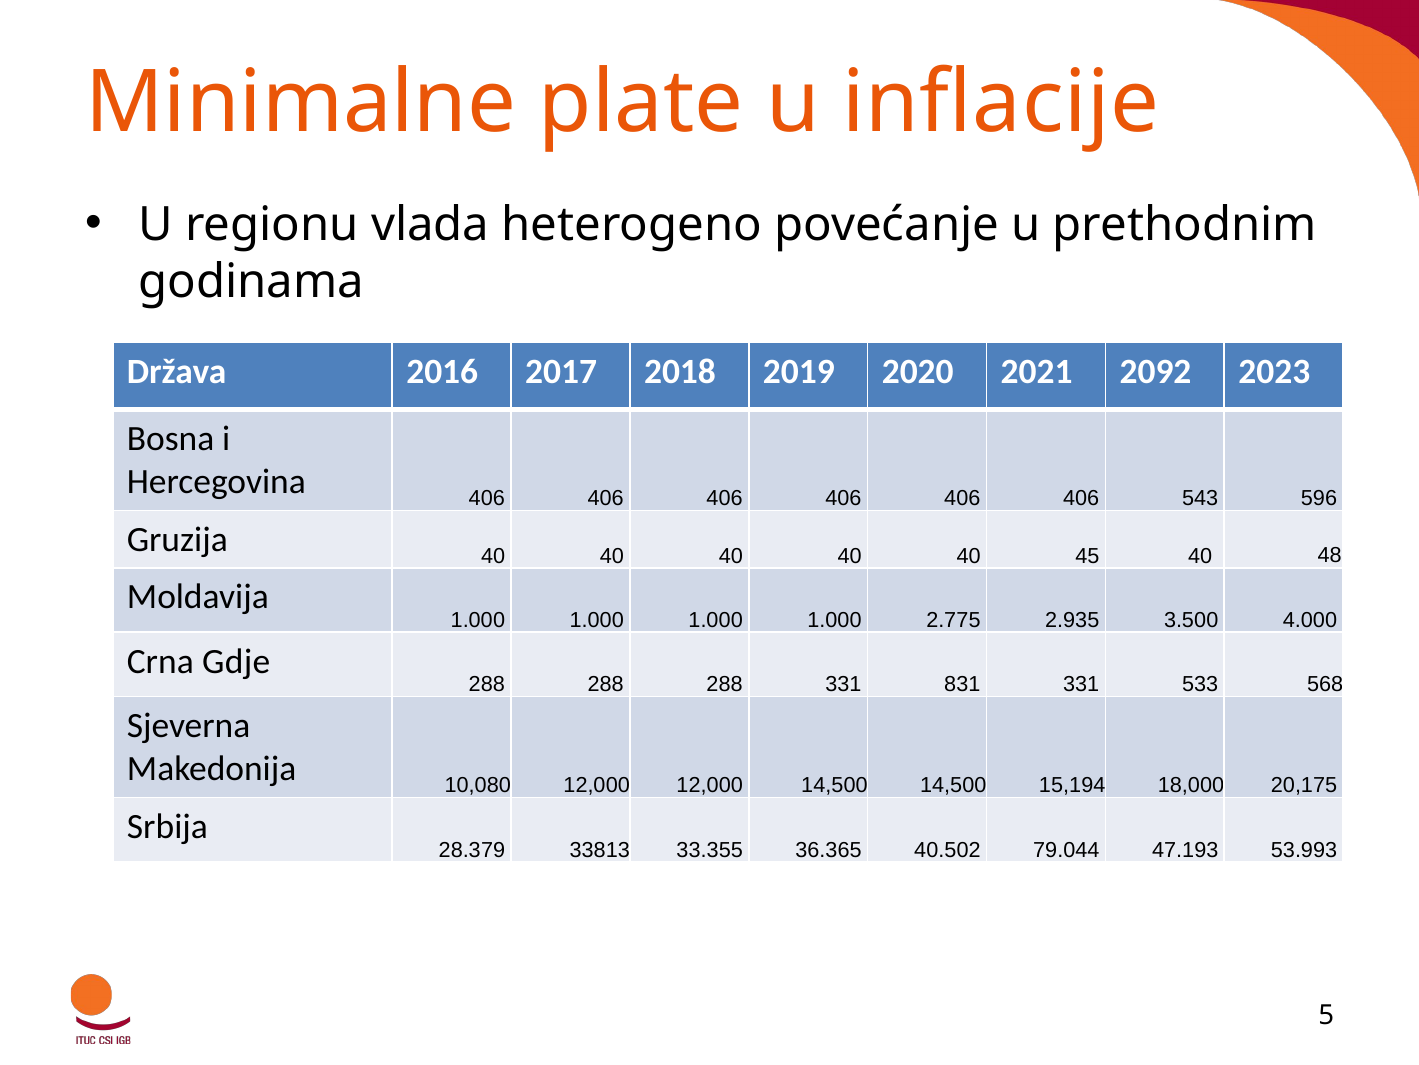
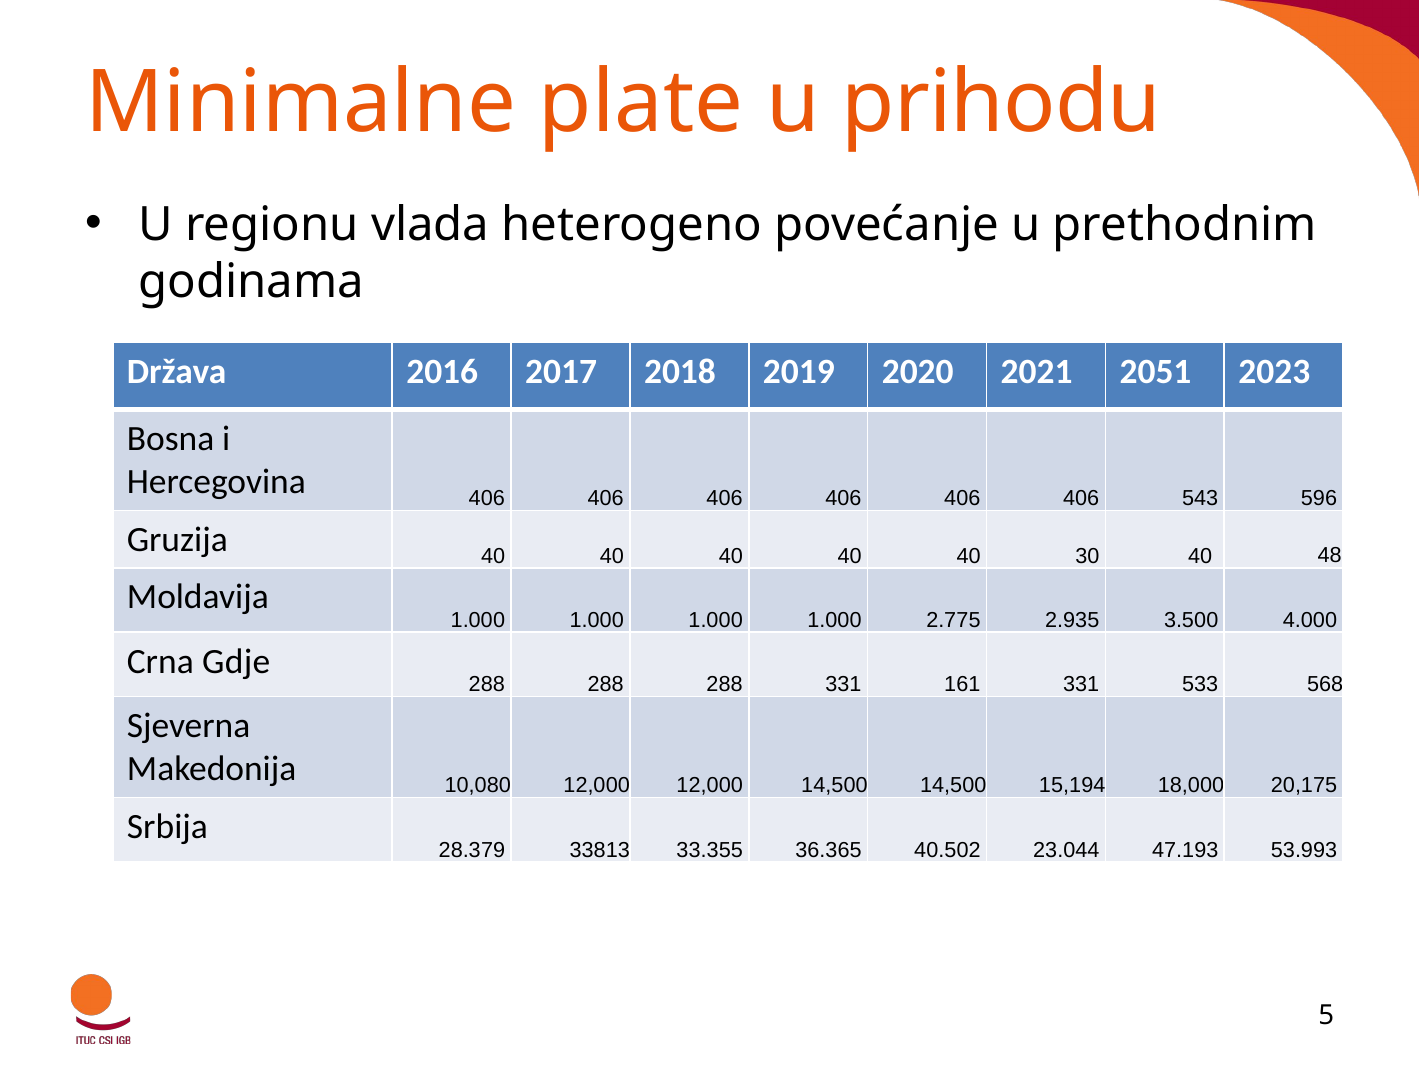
inflacije: inflacije -> prihodu (1002, 103)
2092: 2092 -> 2051 (1156, 371)
45: 45 -> 30 (1087, 556)
831: 831 -> 161 (962, 684)
79.044: 79.044 -> 23.044 (1066, 849)
